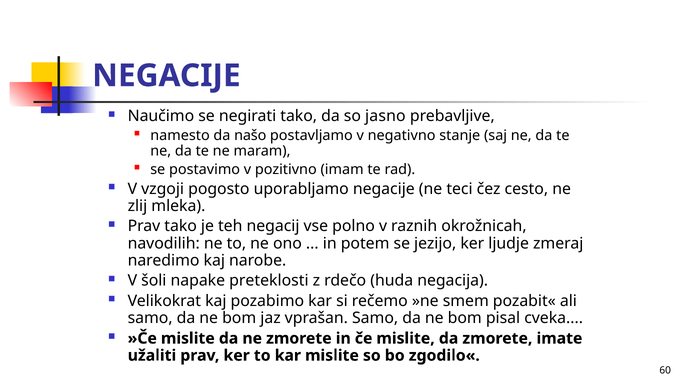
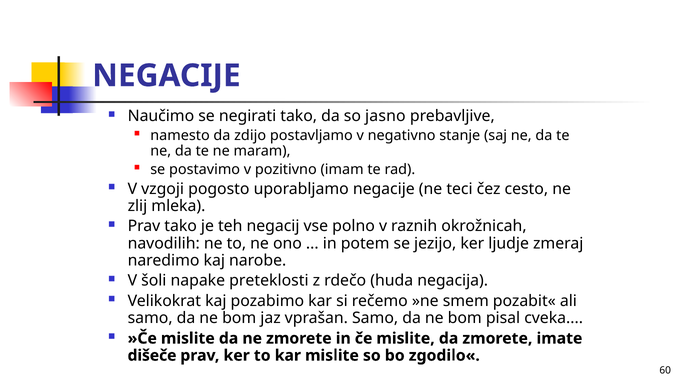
našo: našo -> zdijo (250, 135)
užaliti: užaliti -> dišeče (152, 355)
